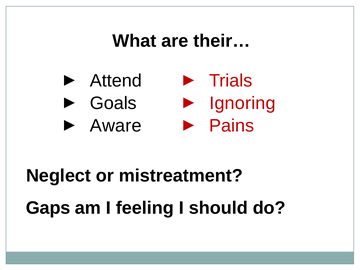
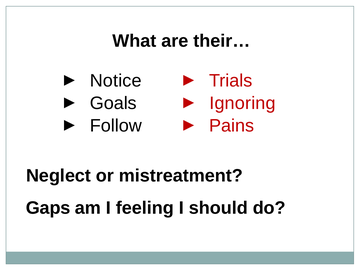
Attend: Attend -> Notice (116, 81)
Aware: Aware -> Follow (116, 126)
